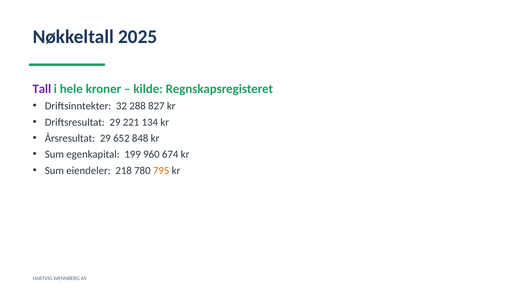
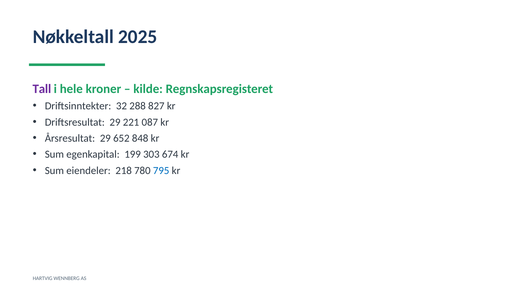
134: 134 -> 087 (150, 122)
960: 960 -> 303 (151, 154)
795 colour: orange -> blue (161, 170)
